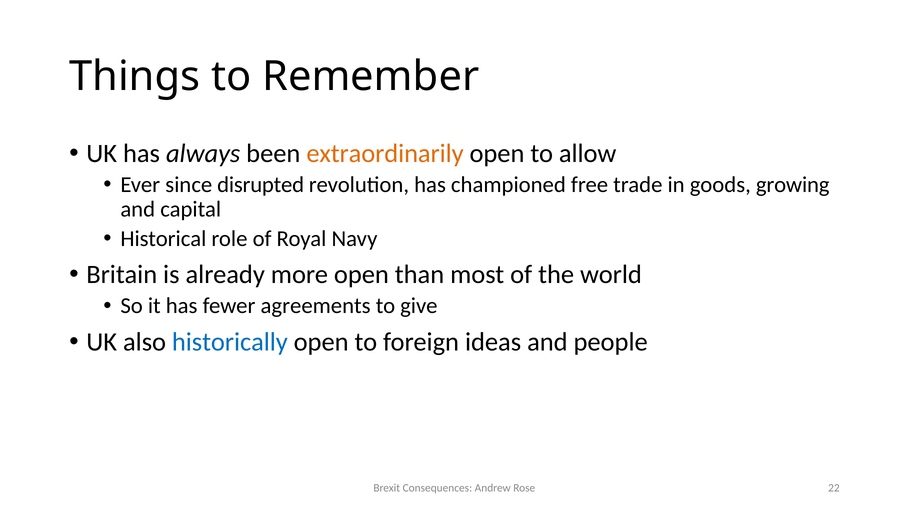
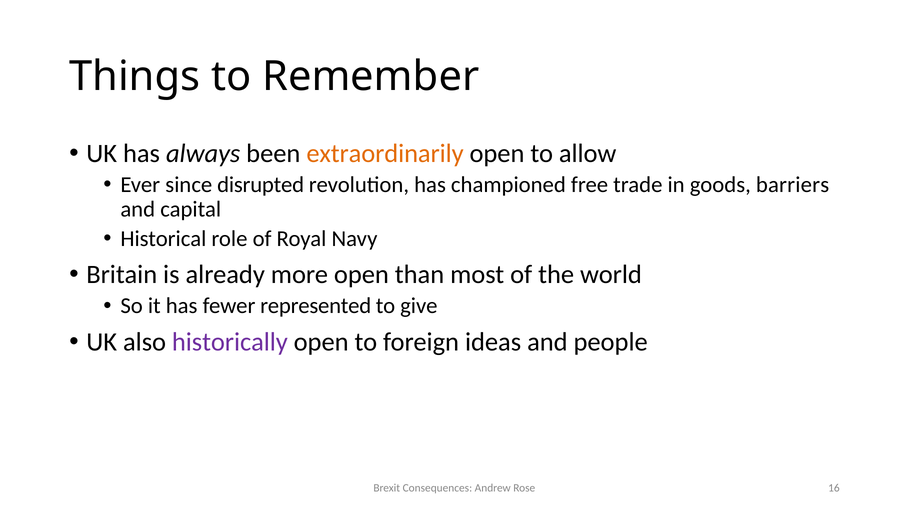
growing: growing -> barriers (793, 185)
agreements: agreements -> represented (316, 306)
historically colour: blue -> purple (230, 342)
22: 22 -> 16 (834, 488)
